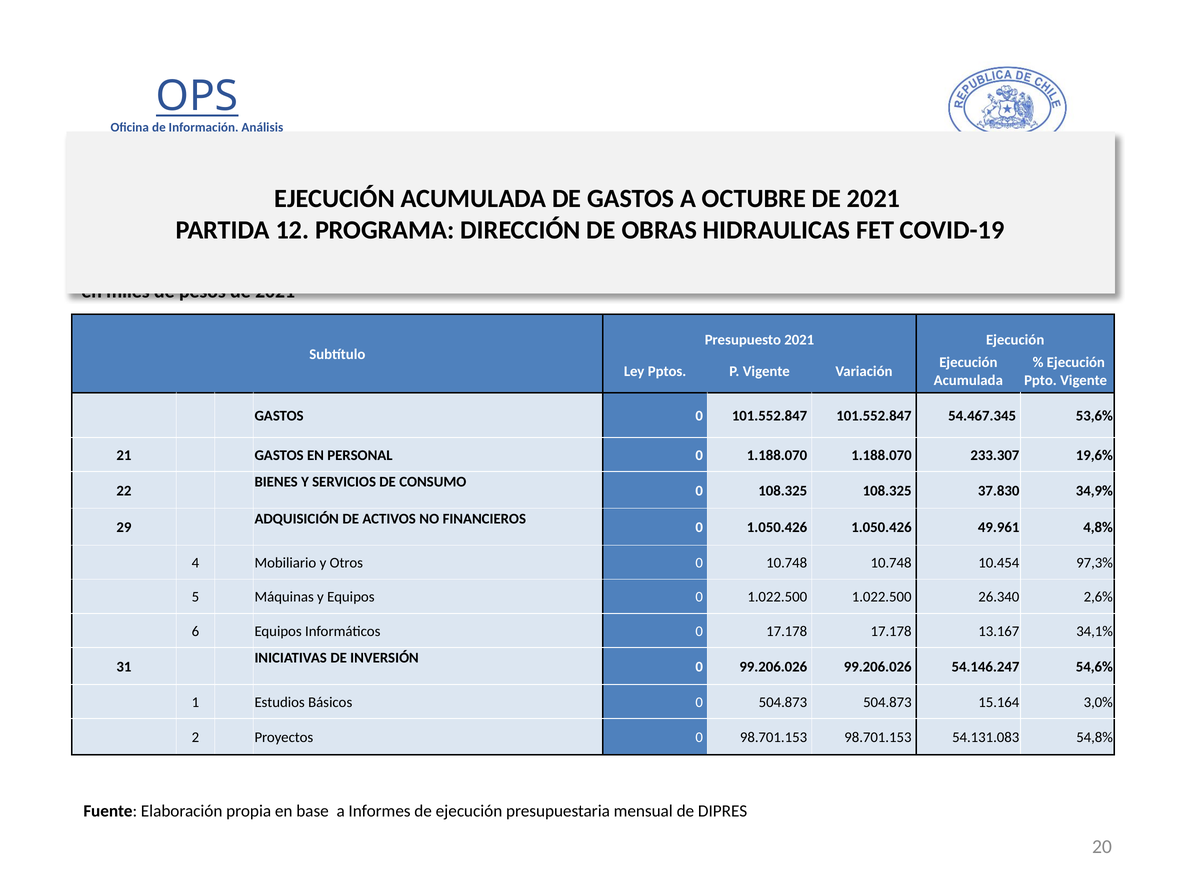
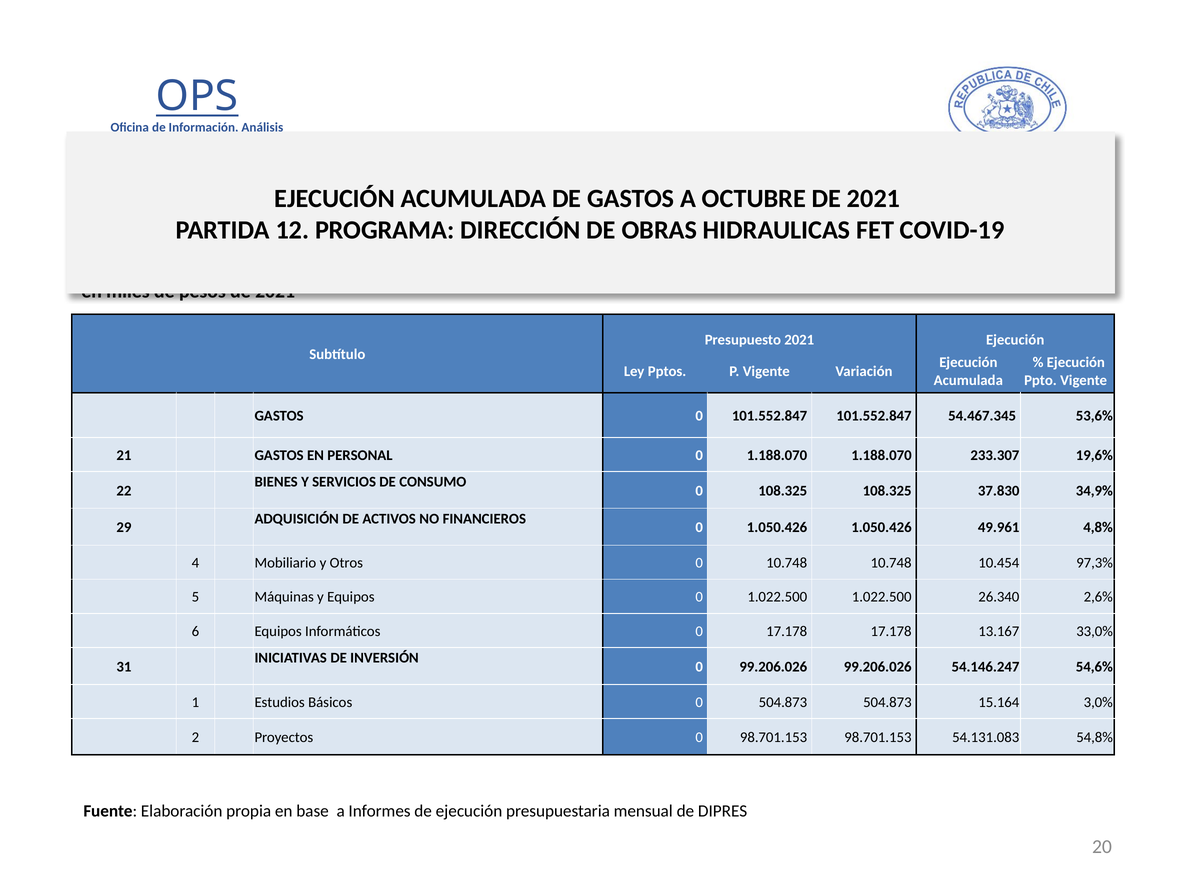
34,1%: 34,1% -> 33,0% (1095, 631)
